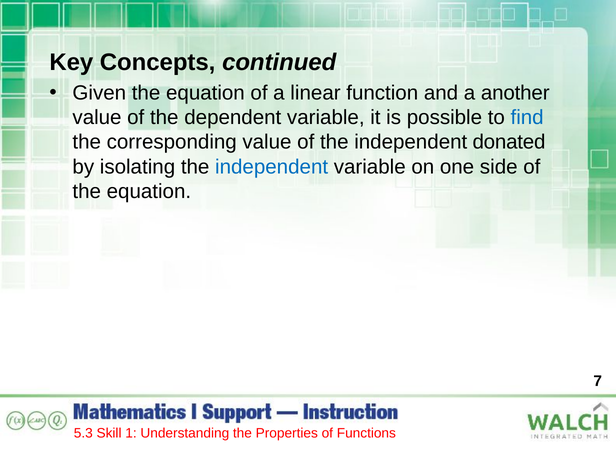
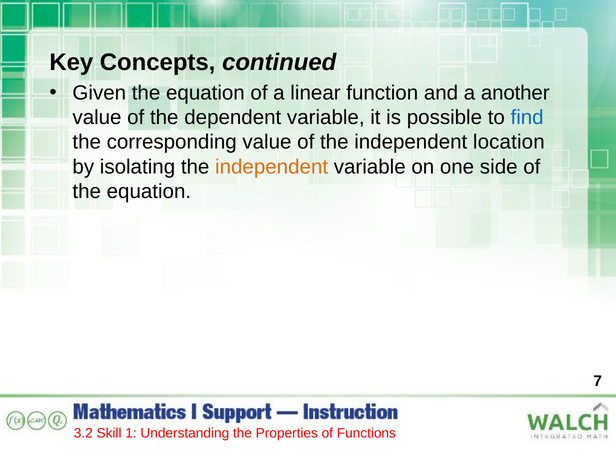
donated: donated -> location (509, 142)
independent colour: blue -> orange (272, 167)
5.3: 5.3 -> 3.2 (83, 433)
